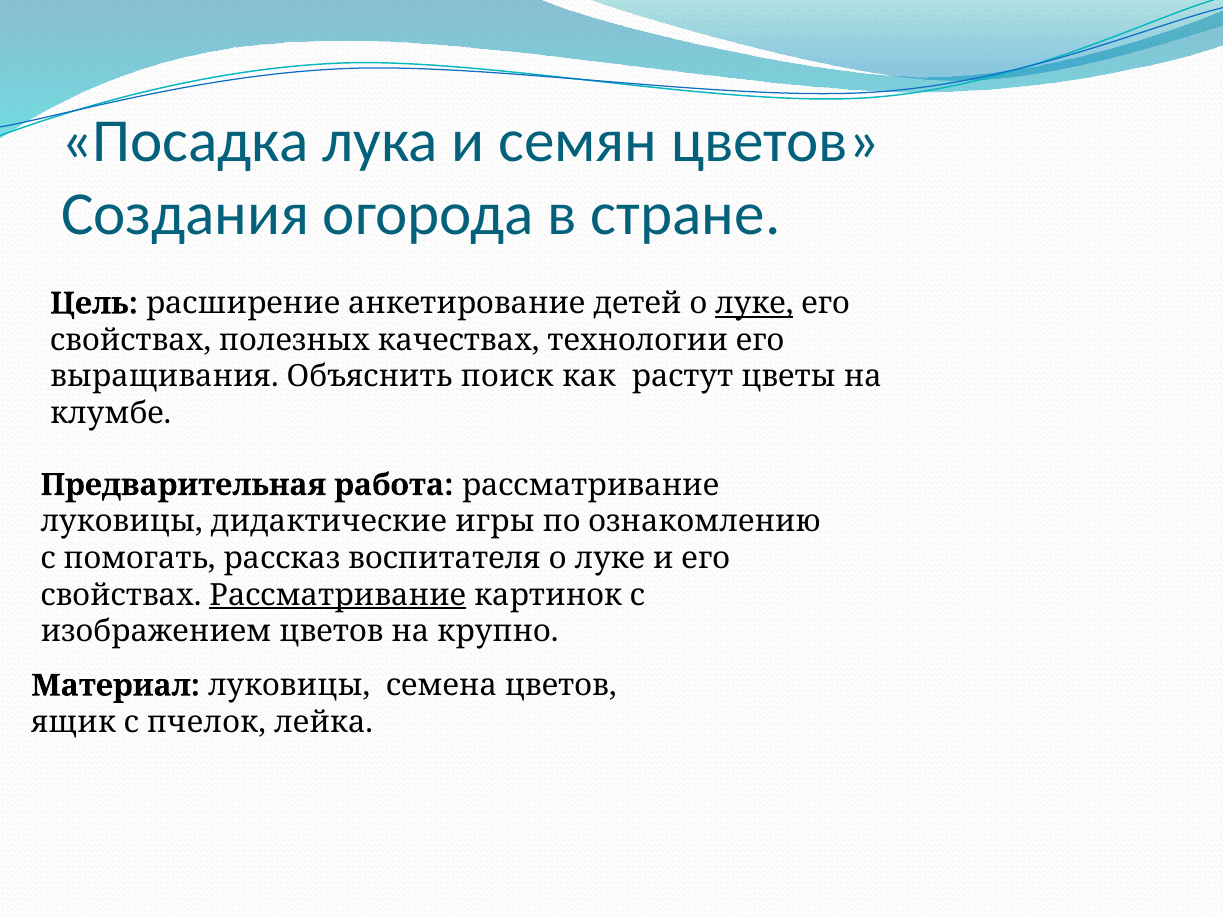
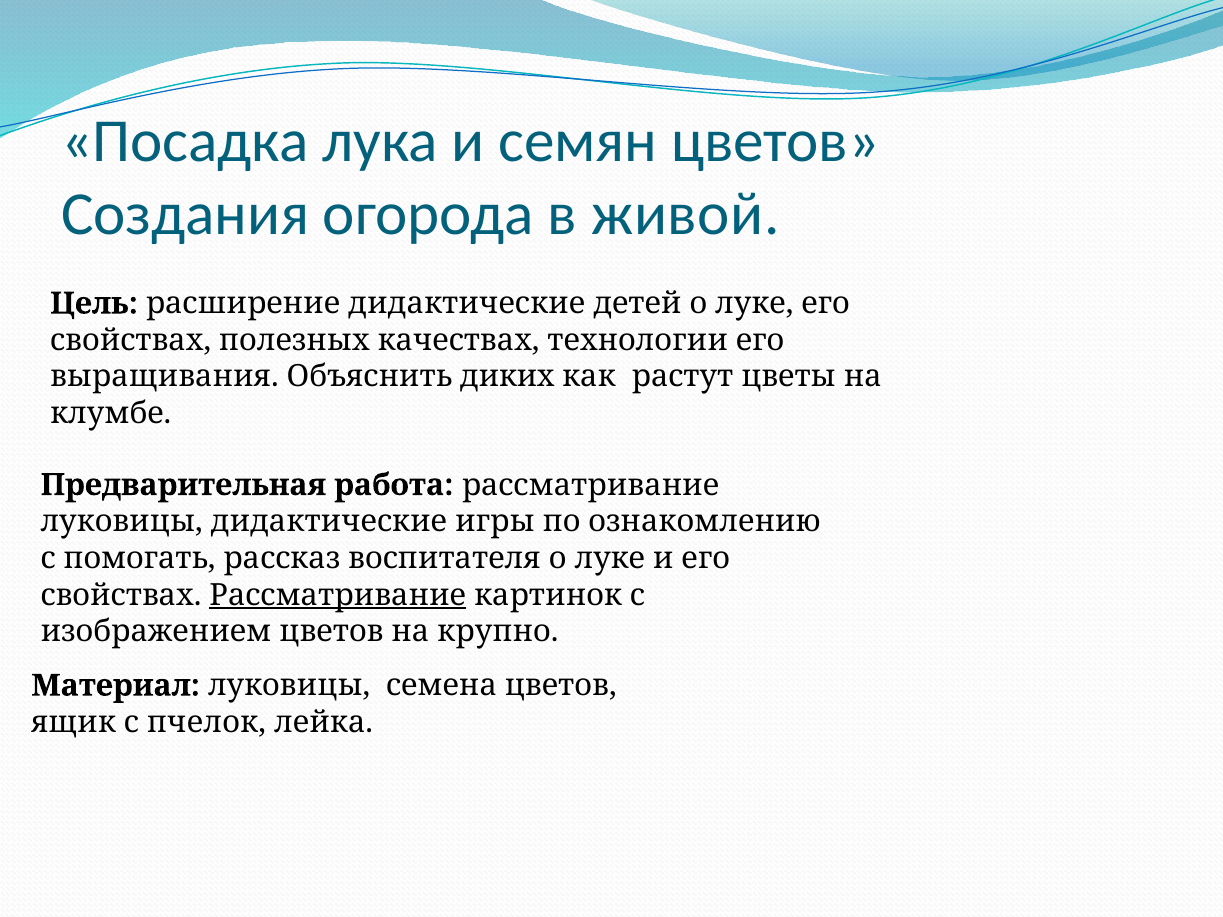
стране: стране -> живой (685, 215)
расширение анкетирование: анкетирование -> дидактические (467, 304)
луке underline: present -> none (754, 304)
поиск: поиск -> диких (507, 377)
